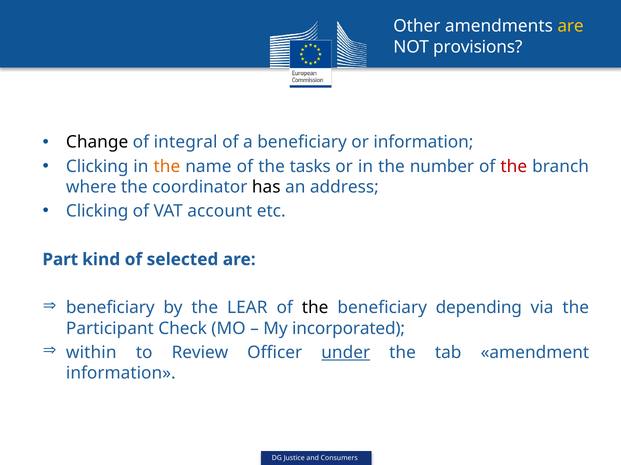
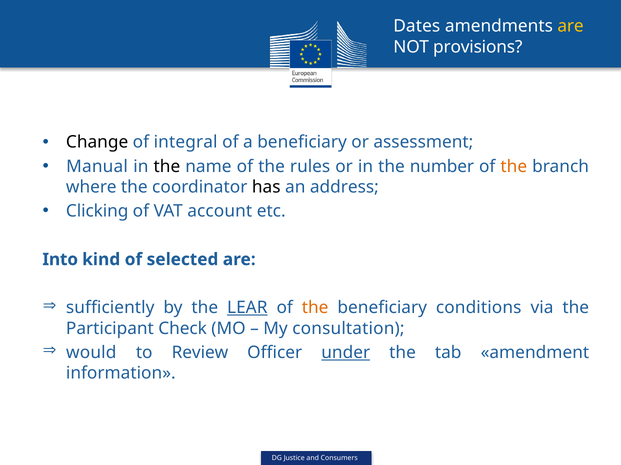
Other: Other -> Dates (417, 26)
or information: information -> assessment (423, 143)
Clicking: Clicking -> Manual (97, 167)
the colour: orange -> black (167, 167)
tasks: tasks -> rules (310, 167)
the colour: red -> orange (514, 167)
Part: Part -> Into (60, 260)
beneficiary: beneficiary -> sufficiently (110, 308)
LEAR underline: none -> present (247, 308)
the colour: black -> orange (315, 308)
depending: depending -> conditions (479, 308)
incorporated: incorporated -> consultation (348, 329)
within: within -> would (91, 353)
